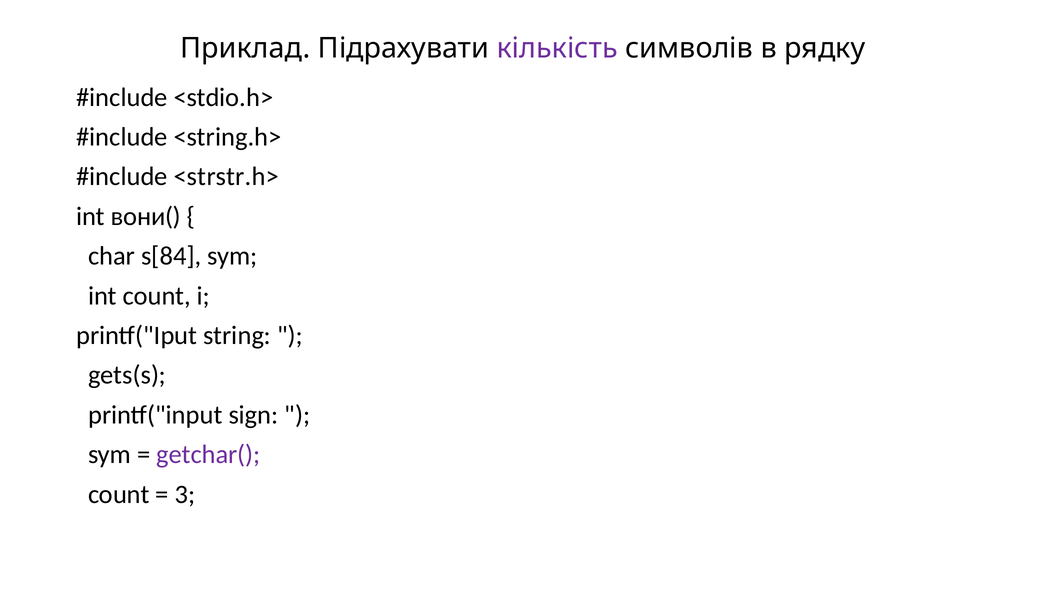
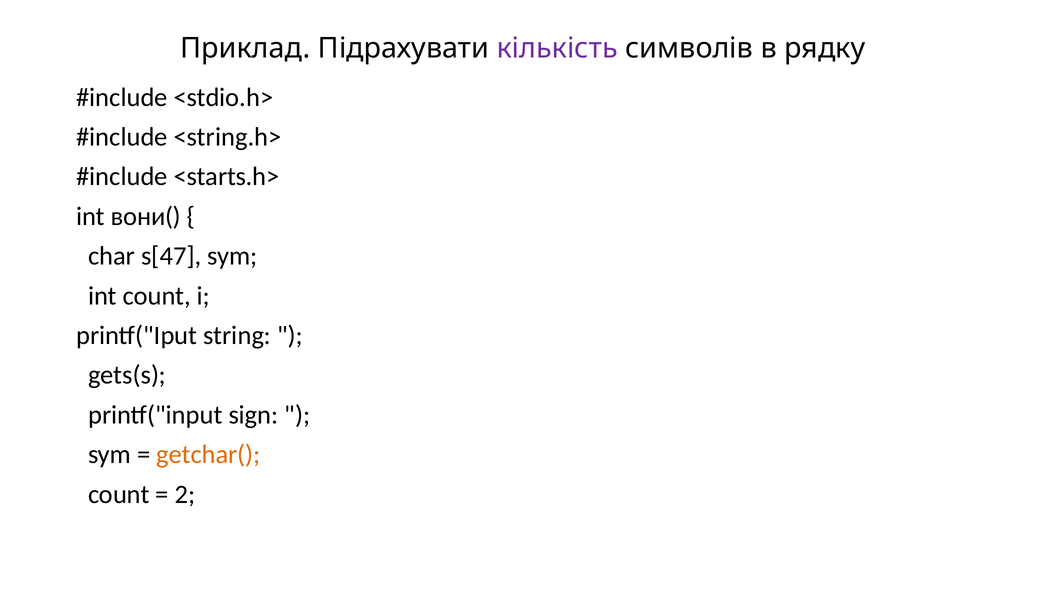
<strstr.h>: <strstr.h> -> <starts.h> (226, 177)
s[84: s[84 -> s[47 (171, 256)
getchar( colour: purple -> orange (208, 454)
3: 3 -> 2 (185, 494)
